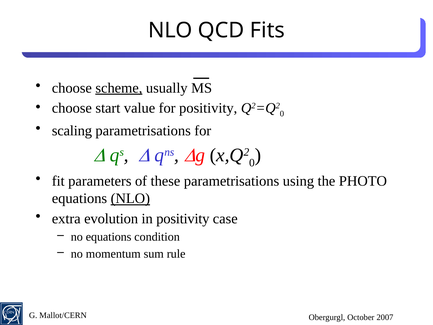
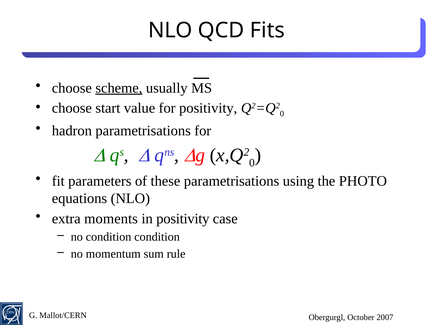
scaling: scaling -> hadron (72, 131)
NLO underline: present -> none (130, 198)
evolution: evolution -> moments (111, 219)
no equations: equations -> condition (109, 237)
